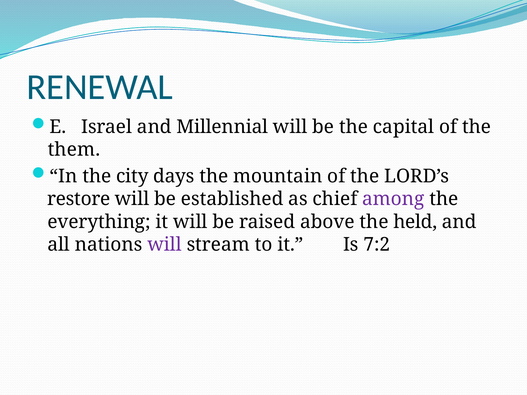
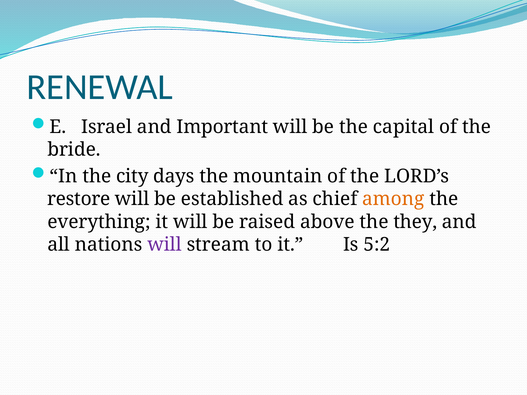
Millennial: Millennial -> Important (222, 127)
them: them -> bride (74, 150)
among colour: purple -> orange (393, 199)
held: held -> they (415, 222)
7:2: 7:2 -> 5:2 (377, 245)
